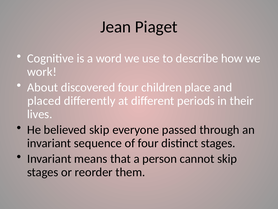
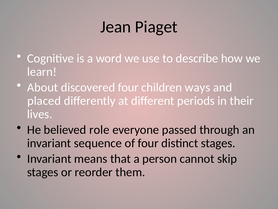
work: work -> learn (42, 72)
place: place -> ways (198, 87)
believed skip: skip -> role (99, 130)
